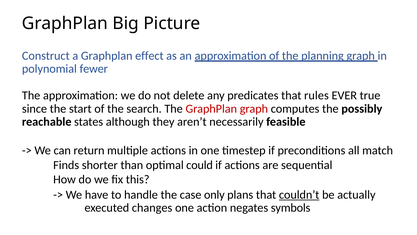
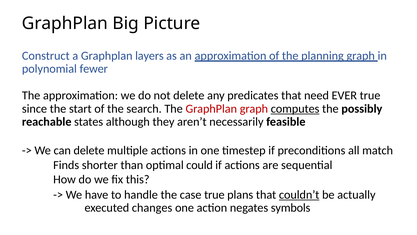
effect: effect -> layers (149, 56)
rules: rules -> need (317, 95)
computes underline: none -> present (295, 109)
can return: return -> delete (89, 150)
case only: only -> true (214, 194)
